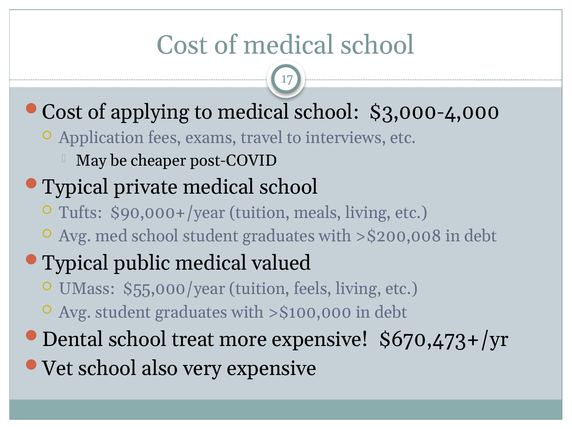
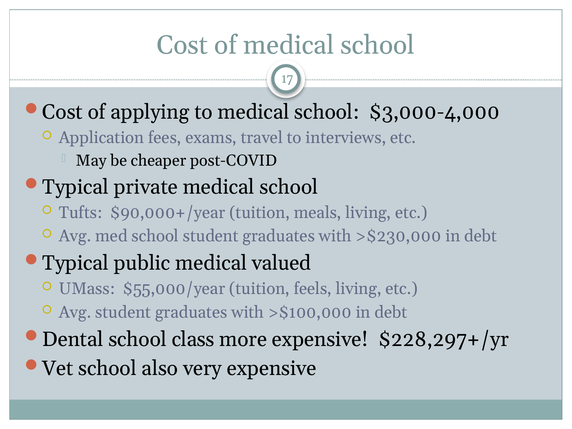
>$200,008: >$200,008 -> >$230,000 (398, 236)
treat: treat -> class (193, 339)
$670,473+/yr: $670,473+/yr -> $228,297+/yr (444, 339)
